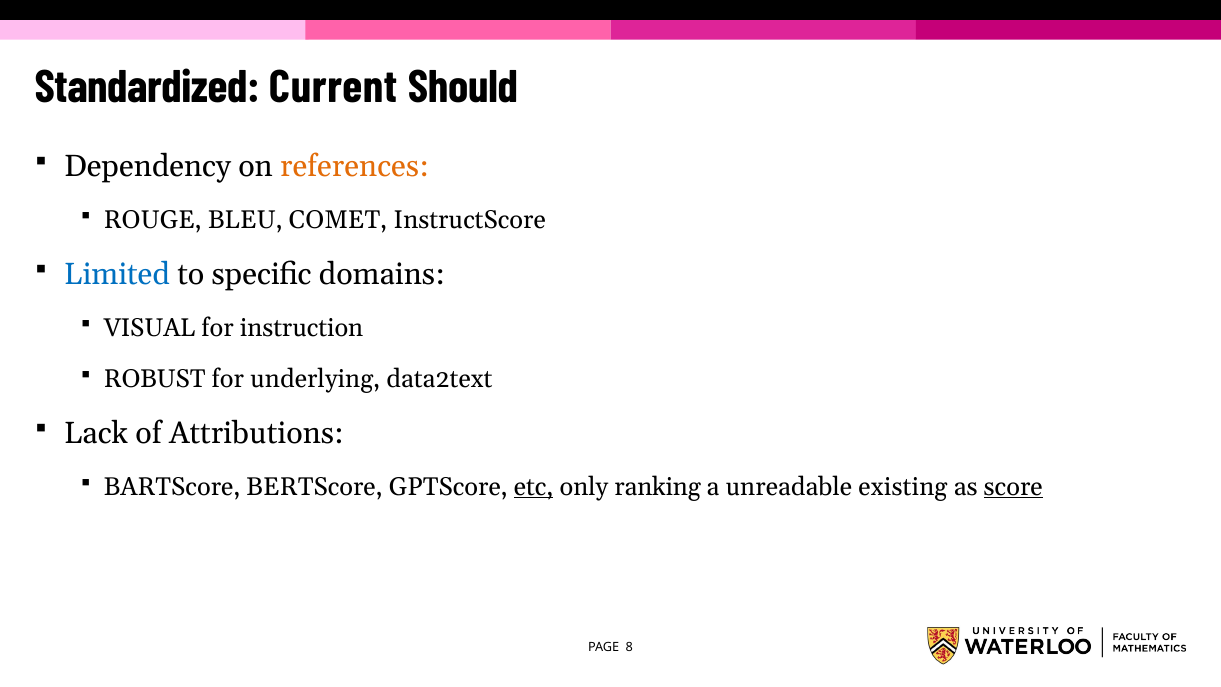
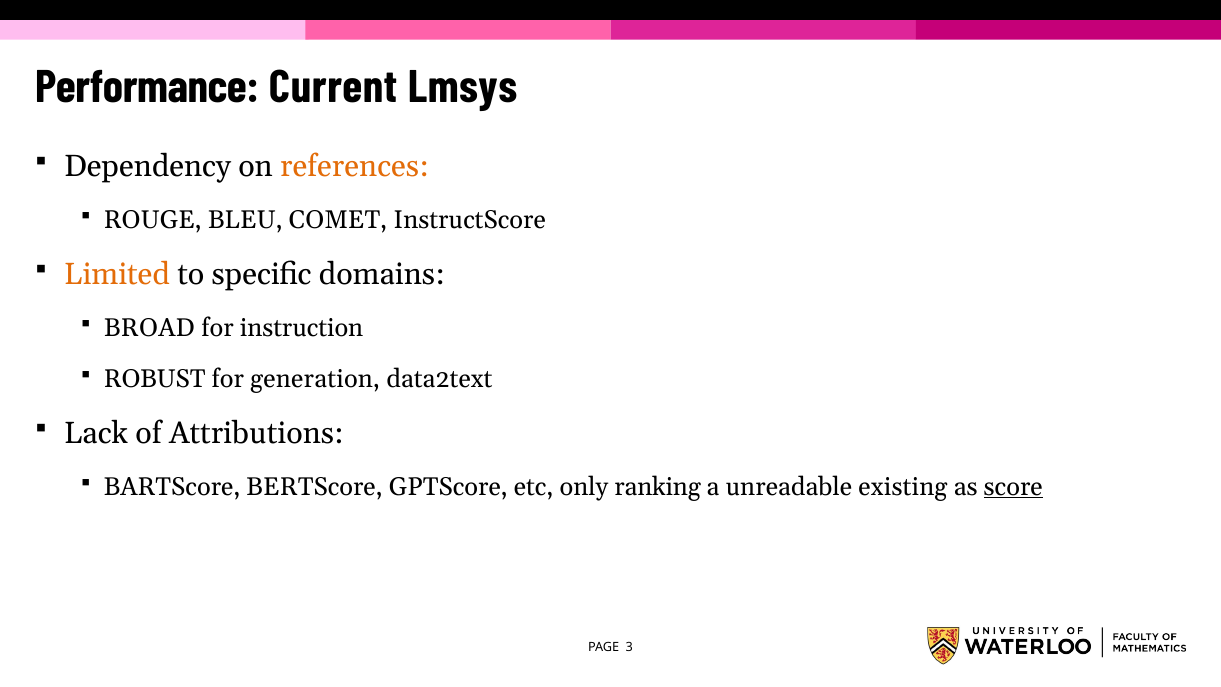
Standardized: Standardized -> Performance (147, 87)
Should: Should -> Lmsys (462, 87)
Limited colour: blue -> orange (117, 274)
VISUAL: VISUAL -> BROAD (149, 328)
underlying: underlying -> generation (315, 379)
etc underline: present -> none (534, 487)
8: 8 -> 3 (629, 647)
